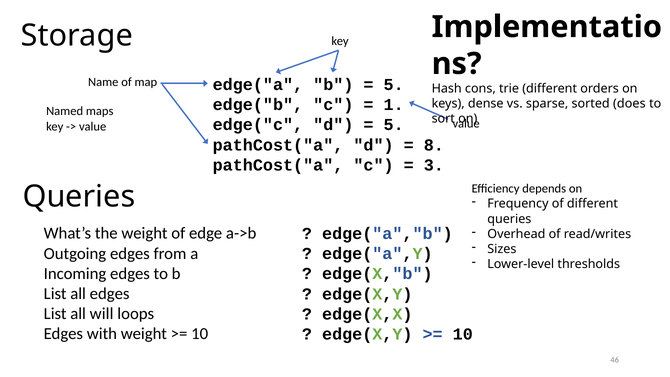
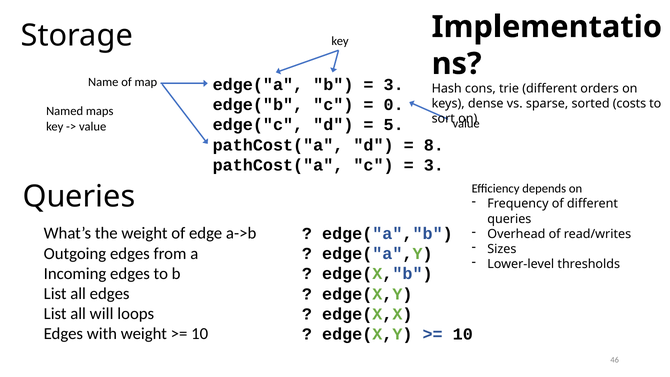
5: 5 -> 3 (394, 85)
1: 1 -> 0 (394, 105)
does: does -> costs (629, 104)
